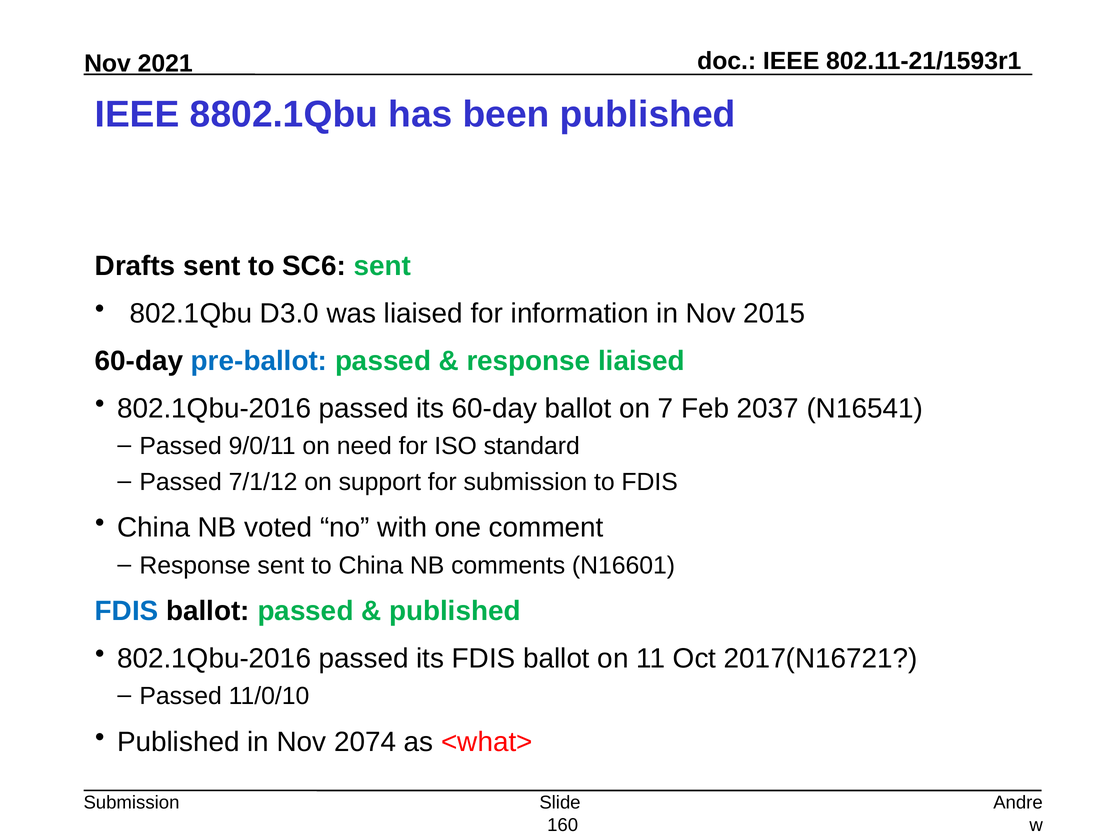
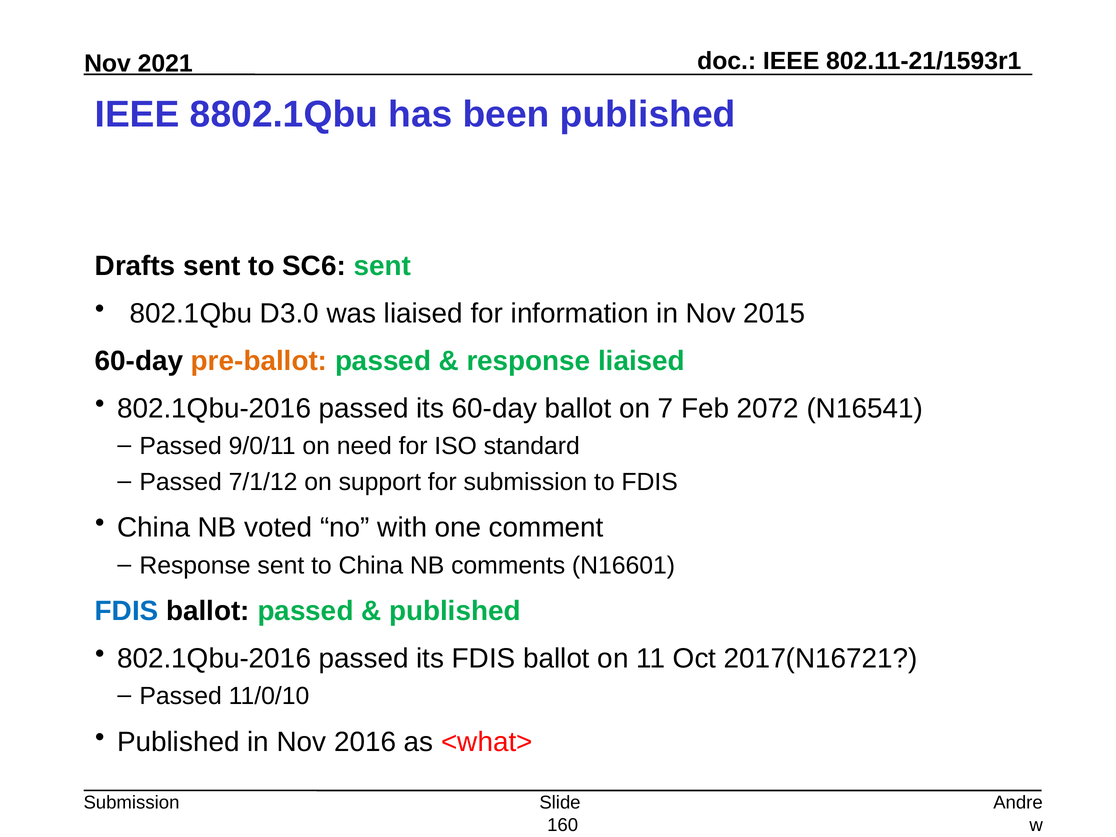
pre-ballot colour: blue -> orange (259, 361)
2037: 2037 -> 2072 (768, 408)
2074: 2074 -> 2016 (365, 742)
